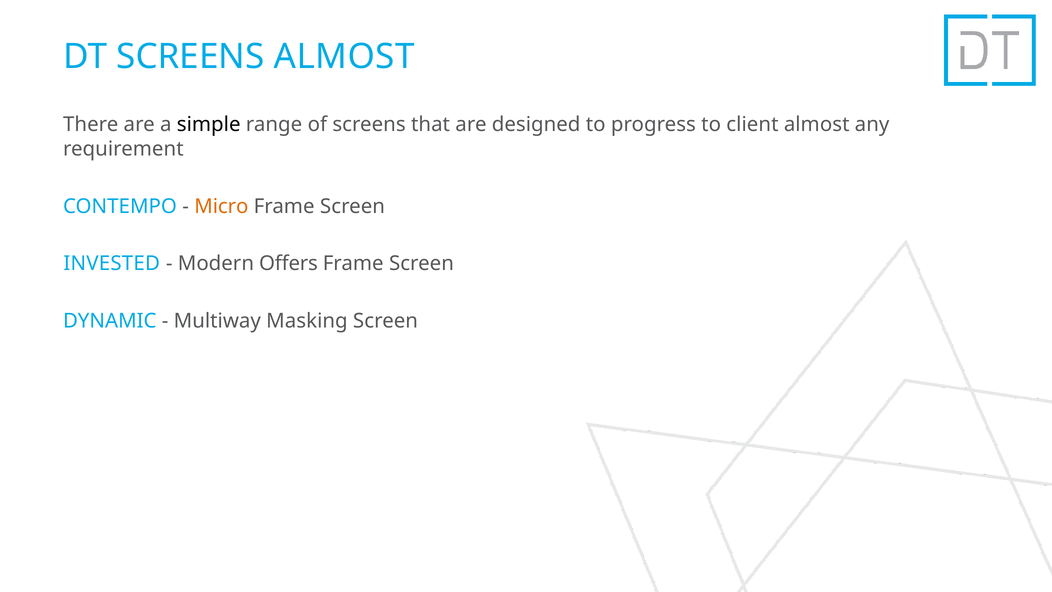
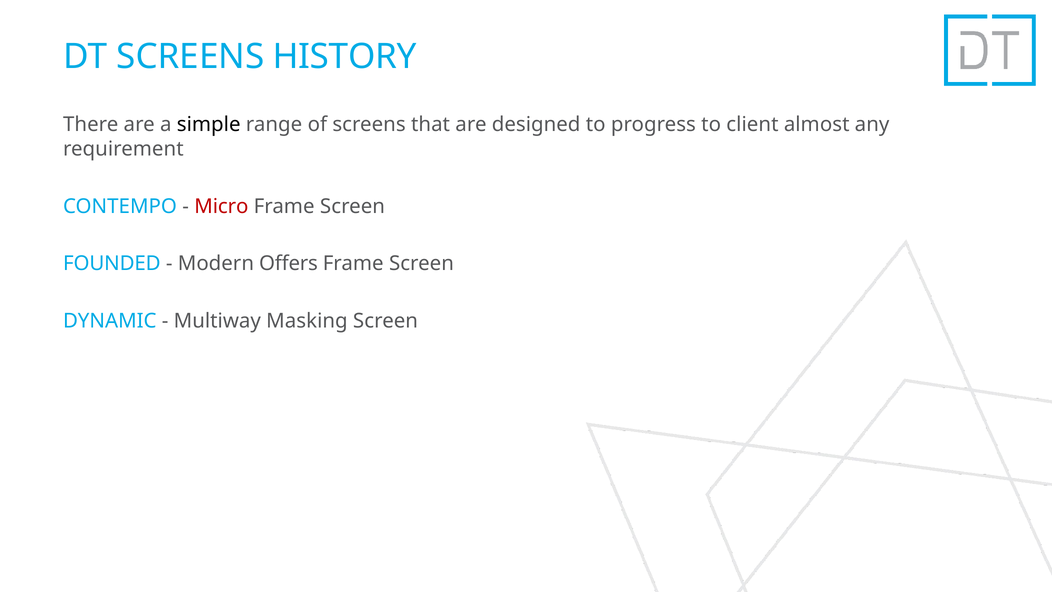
SCREENS ALMOST: ALMOST -> HISTORY (345, 57)
Micro colour: orange -> red (221, 206)
INVESTED: INVESTED -> FOUNDED (112, 263)
